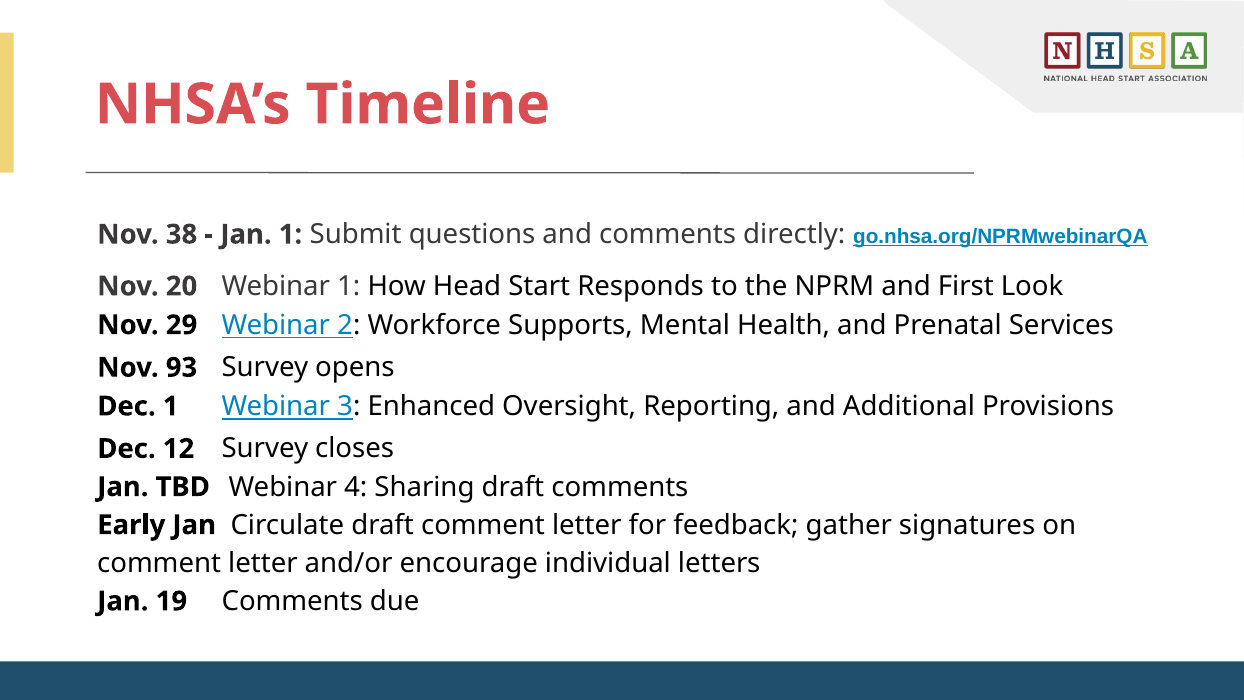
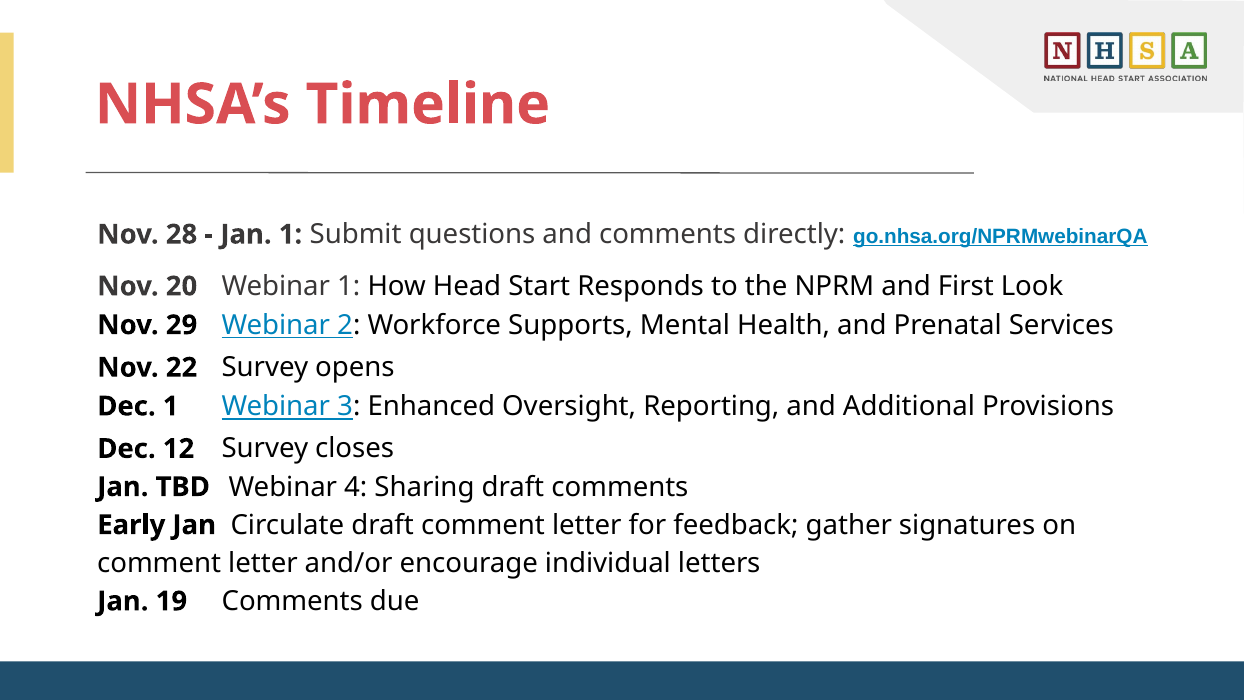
38: 38 -> 28 (182, 234)
93: 93 -> 22 (182, 367)
